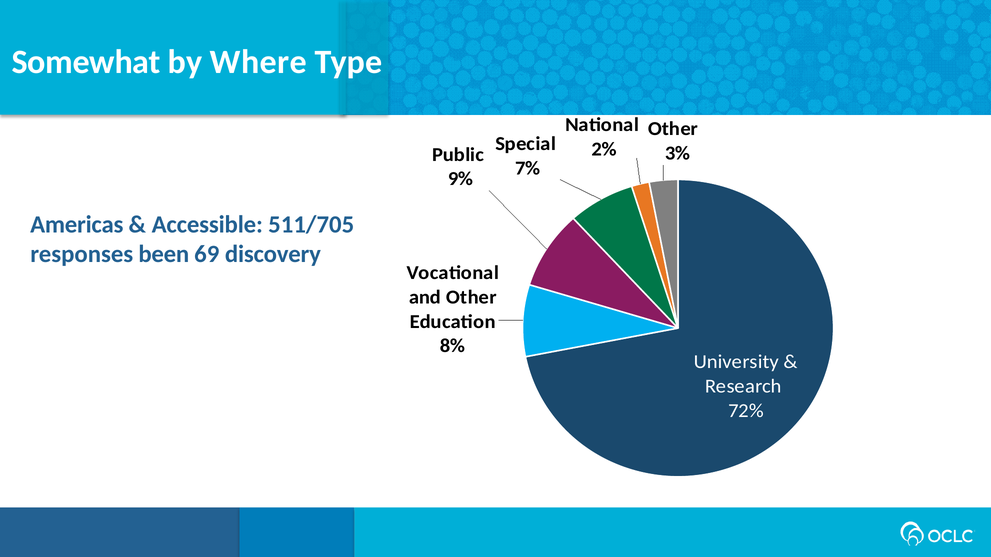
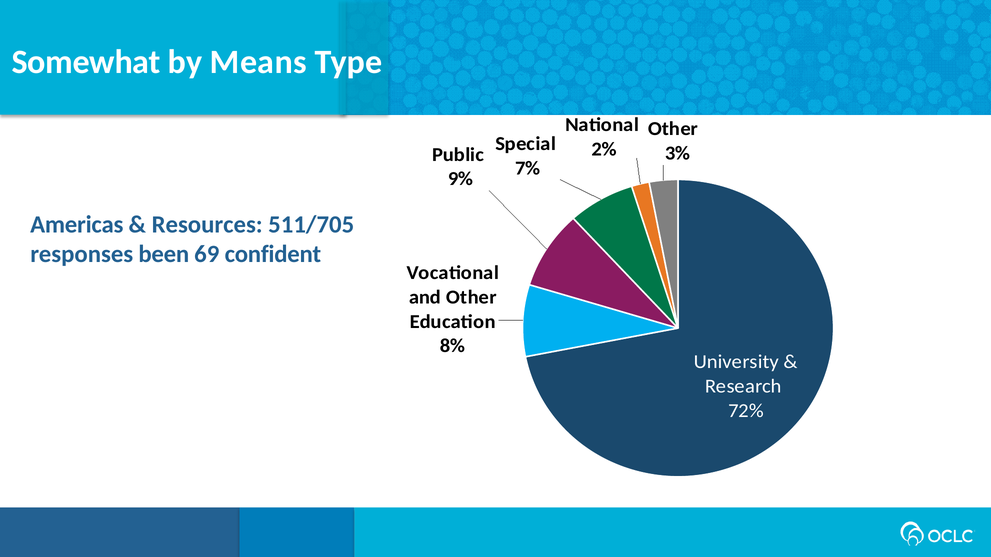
Where: Where -> Means (258, 62)
Accessible: Accessible -> Resources (207, 225)
discovery: discovery -> confident (273, 254)
